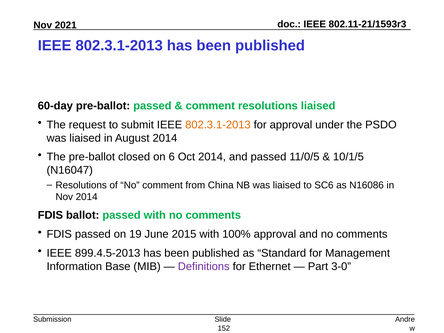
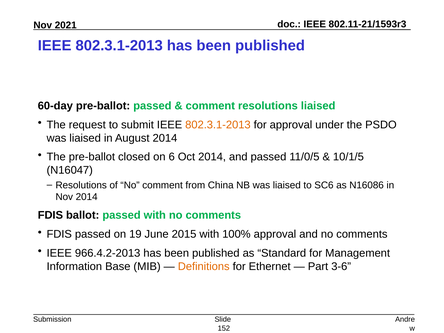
899.4.5-2013: 899.4.5-2013 -> 966.4.2-2013 (108, 253)
Definitions colour: purple -> orange (204, 266)
3-0: 3-0 -> 3-6 (341, 266)
